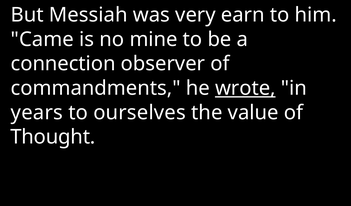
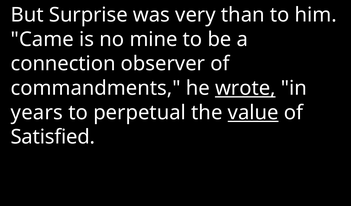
Messiah: Messiah -> Surprise (88, 15)
earn: earn -> than (243, 15)
ourselves: ourselves -> perpetual (140, 112)
value underline: none -> present (253, 112)
Thought: Thought -> Satisfied (53, 137)
